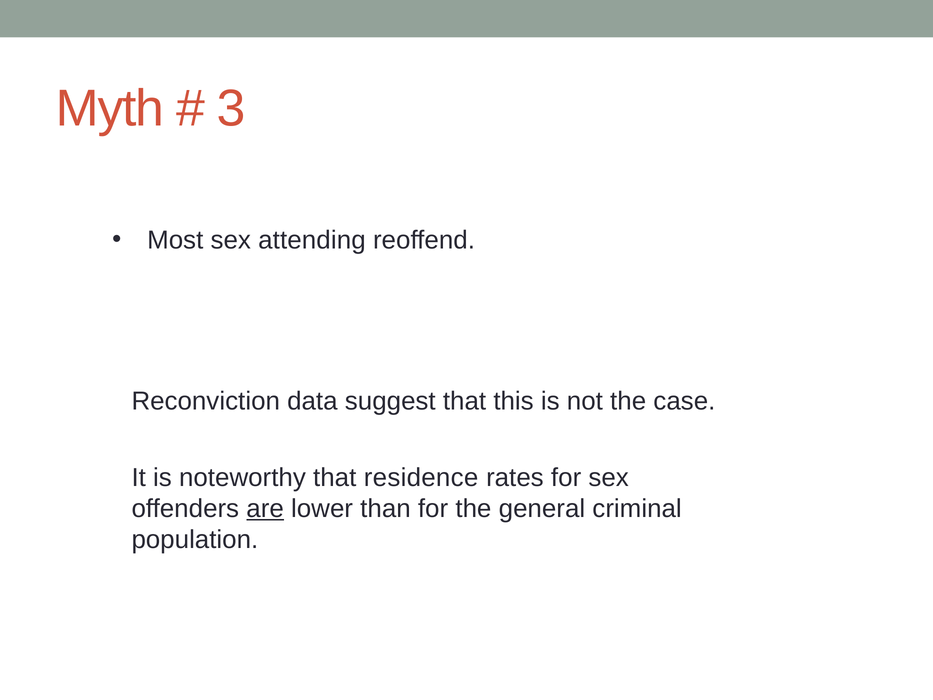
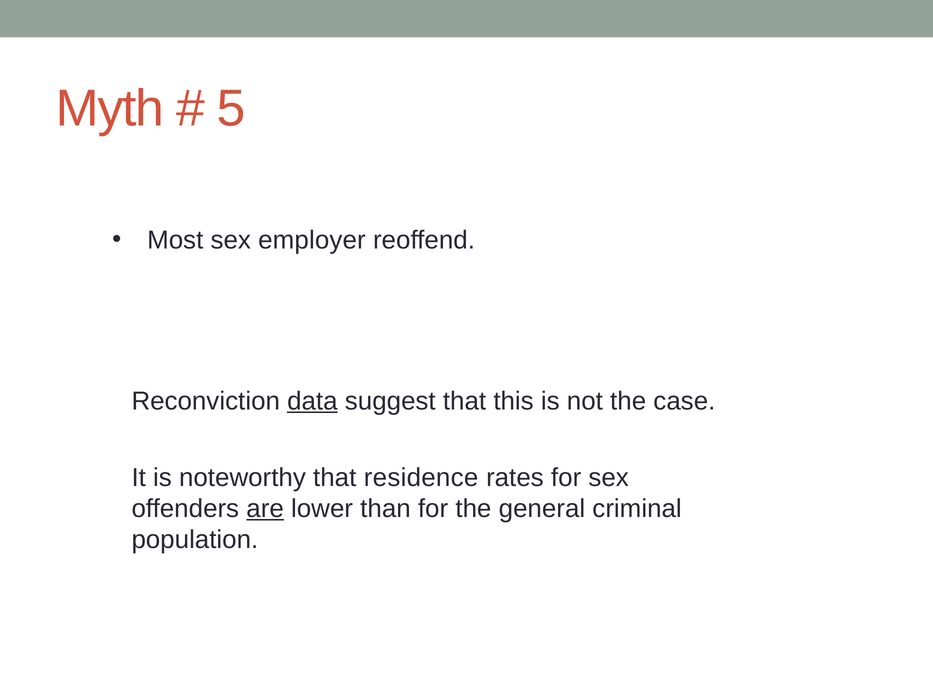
3: 3 -> 5 (231, 109)
attending: attending -> employer (312, 240)
data underline: none -> present (312, 401)
